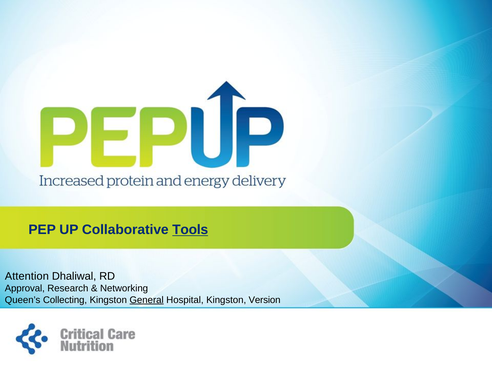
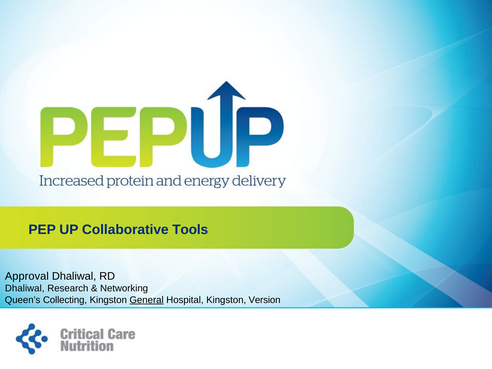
Tools underline: present -> none (190, 230)
Attention: Attention -> Approval (27, 276)
Approval: Approval -> Dhaliwal (25, 288)
